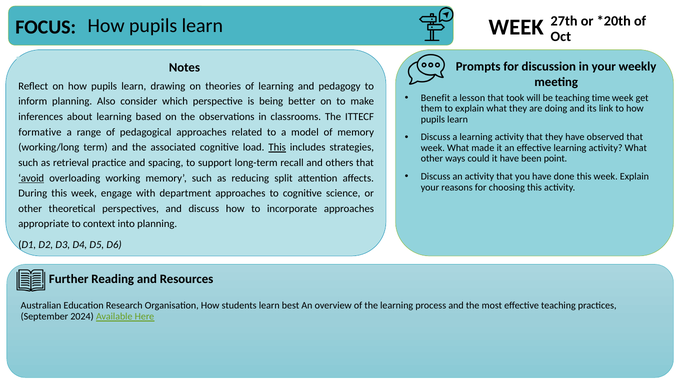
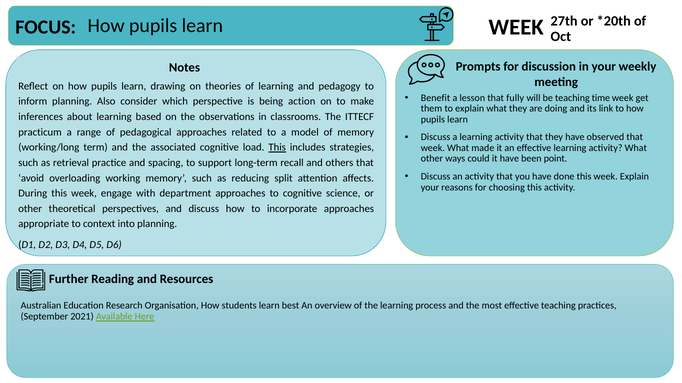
took: took -> fully (515, 98)
better: better -> action (302, 102)
formative: formative -> practicum (40, 132)
avoid underline: present -> none (31, 178)
2024: 2024 -> 2021 (82, 317)
